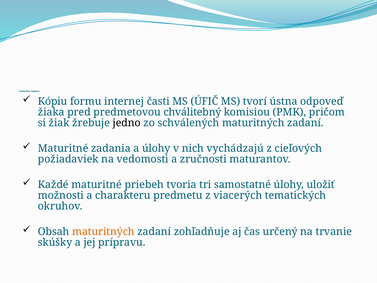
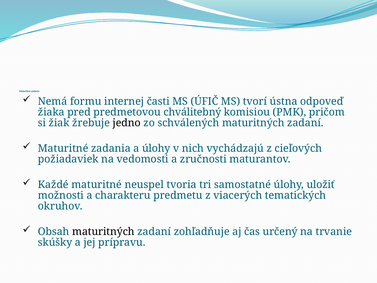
Kópiu: Kópiu -> Nemá (53, 101)
priebeh: priebeh -> neuspel (144, 185)
maturitných colour: orange -> black (103, 231)
